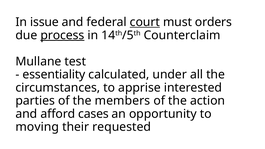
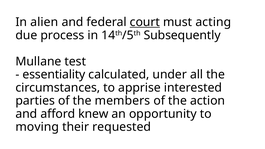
issue: issue -> alien (44, 22)
orders: orders -> acting (213, 22)
process underline: present -> none (62, 35)
Counterclaim: Counterclaim -> Subsequently (182, 35)
cases: cases -> knew (93, 114)
